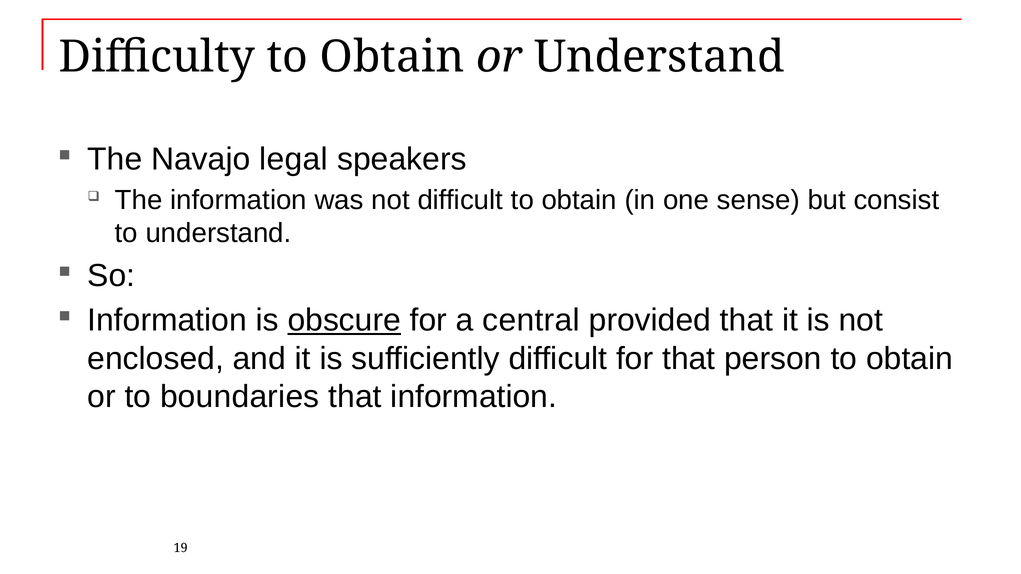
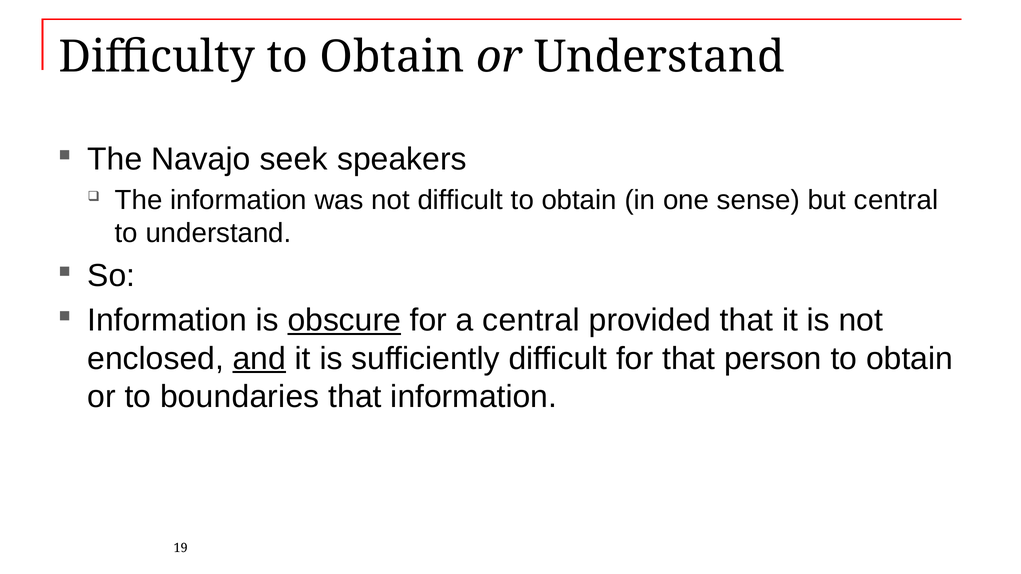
legal: legal -> seek (294, 159)
but consist: consist -> central (896, 200)
and underline: none -> present (259, 359)
